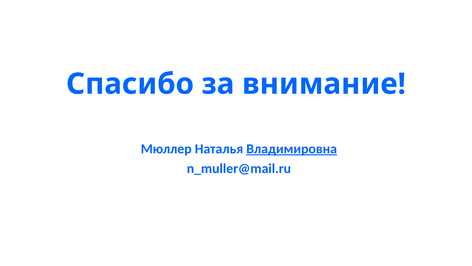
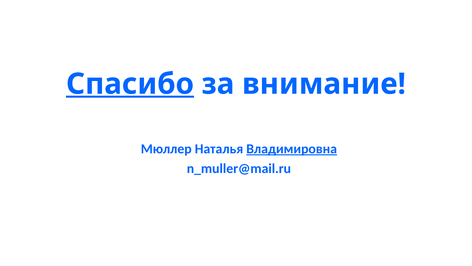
Спасибо underline: none -> present (130, 84)
